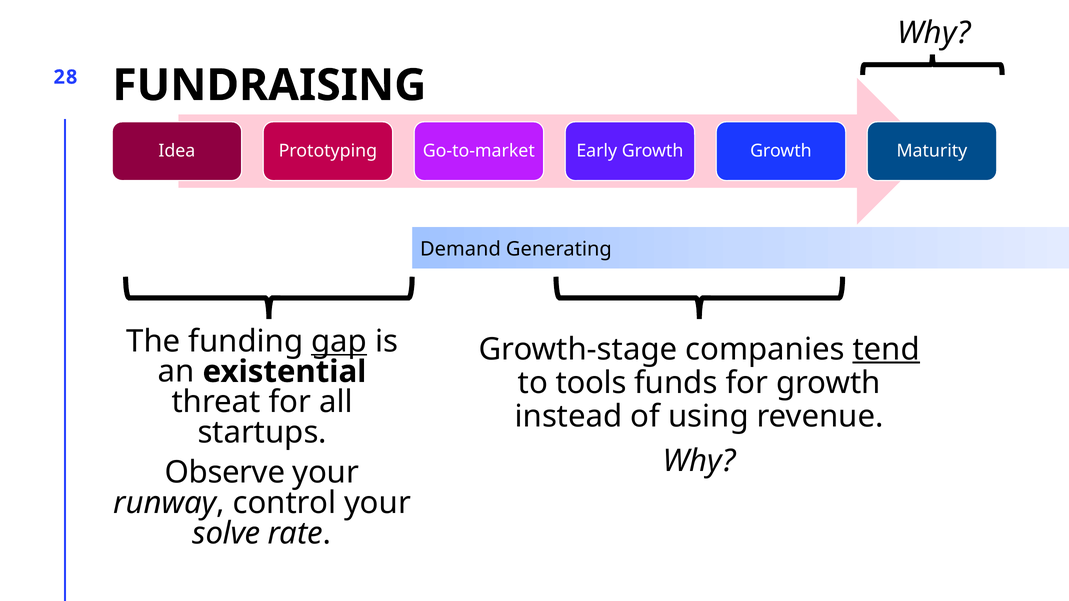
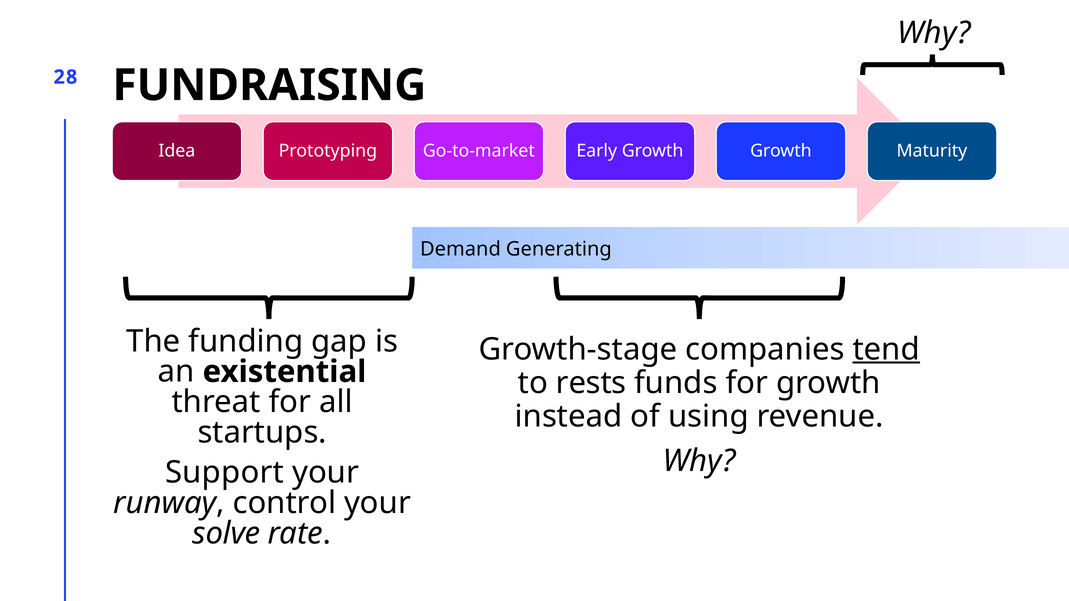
gap underline: present -> none (339, 342)
tools: tools -> rests (591, 383)
Observe: Observe -> Support (225, 473)
